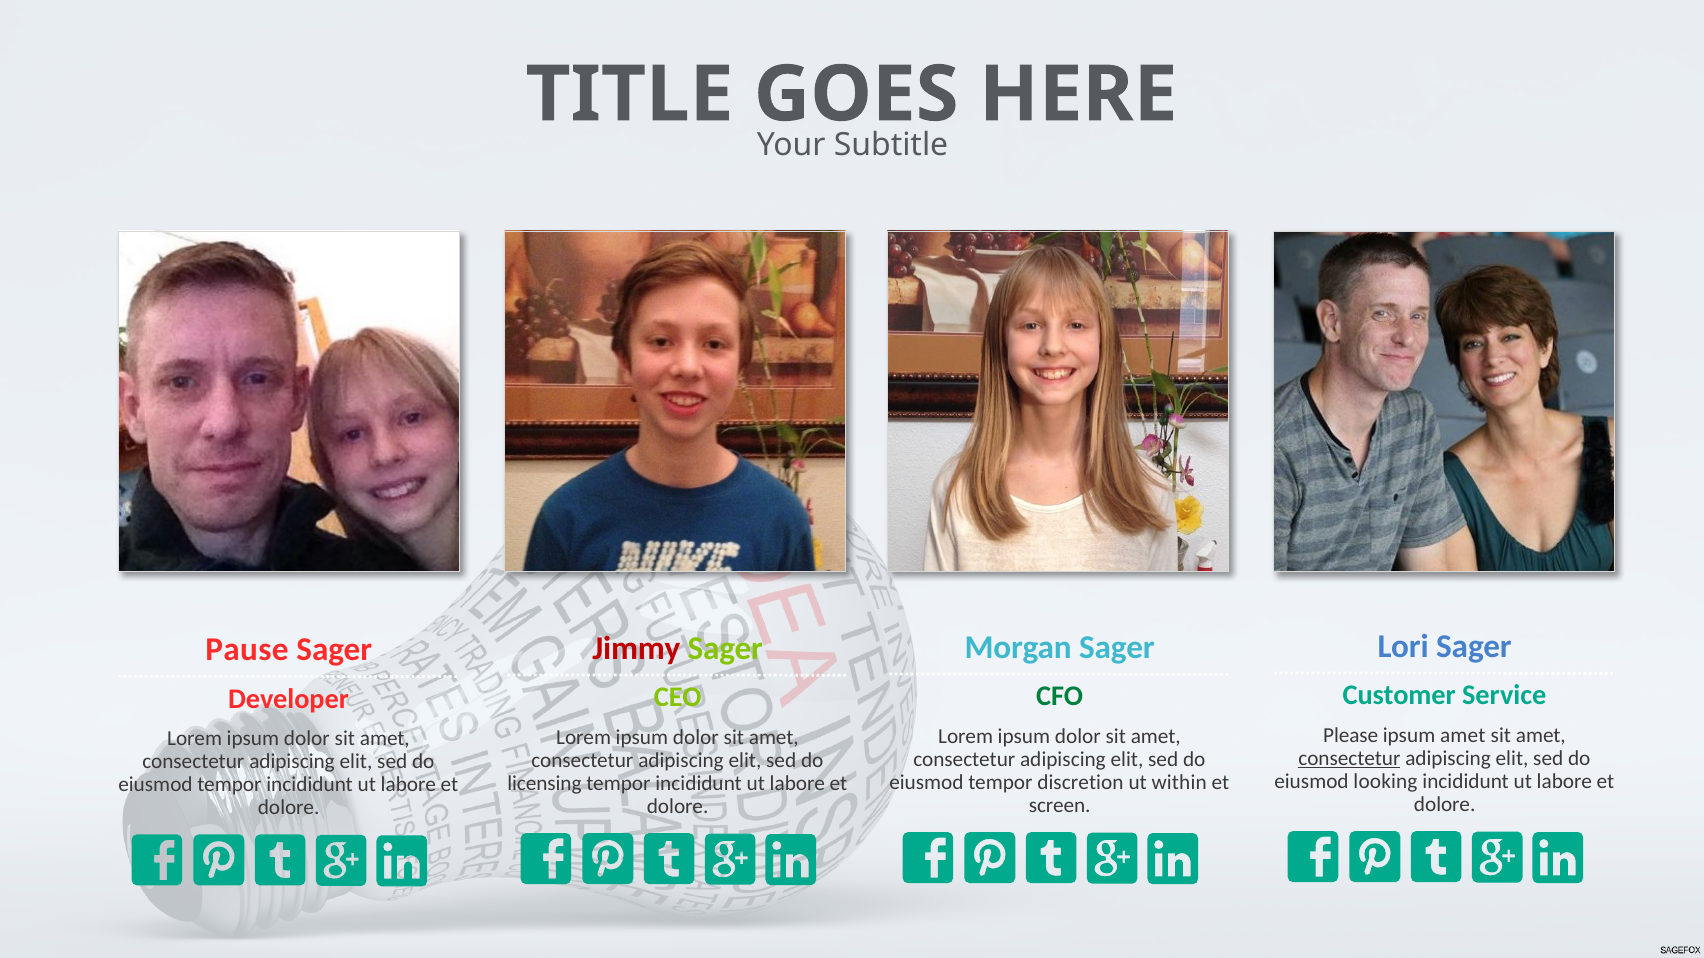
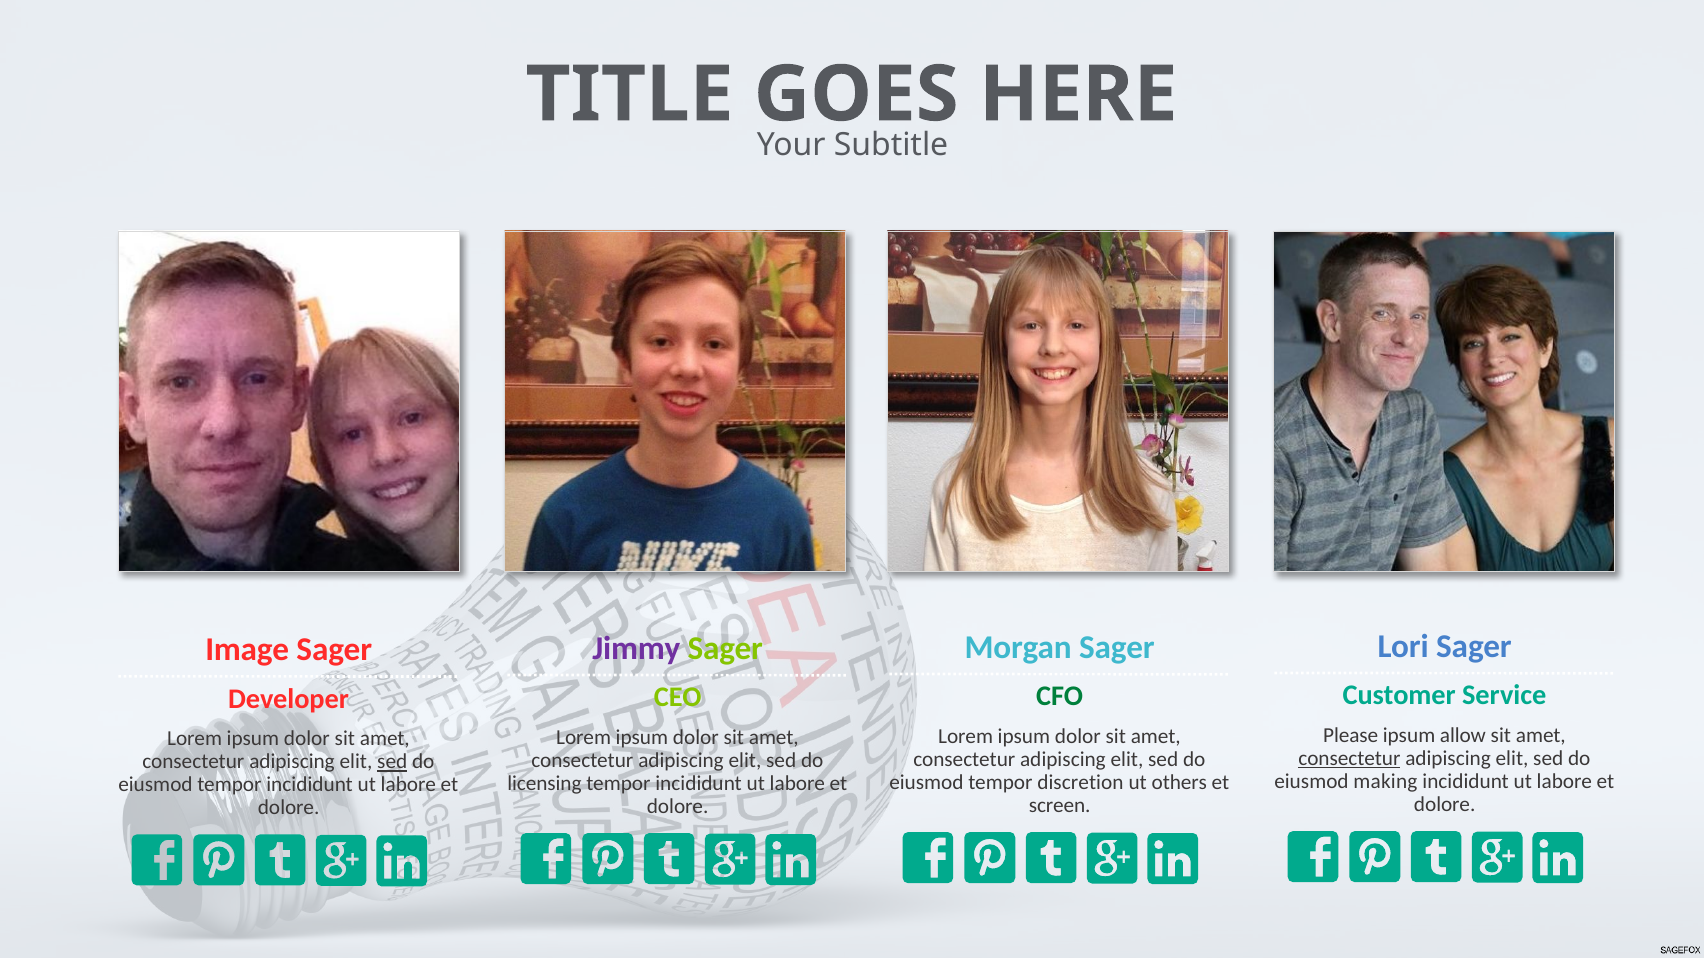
Jimmy colour: red -> purple (636, 649)
Pause: Pause -> Image (247, 650)
ipsum amet: amet -> allow (1463, 736)
sed underline: none -> present (392, 762)
looking: looking -> making (1385, 782)
within: within -> others (1179, 783)
